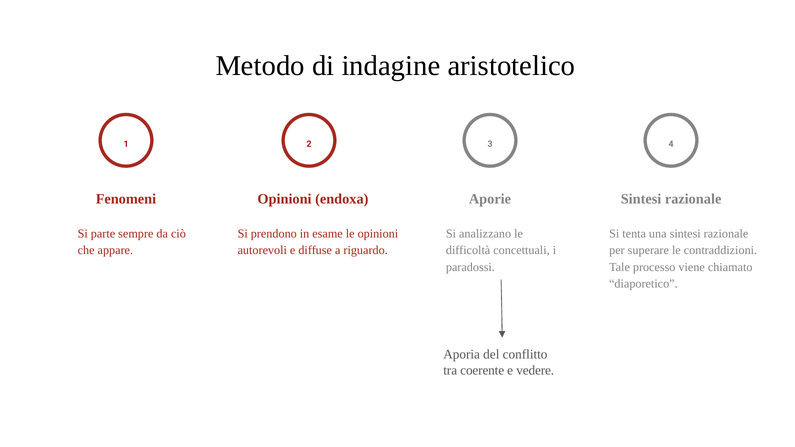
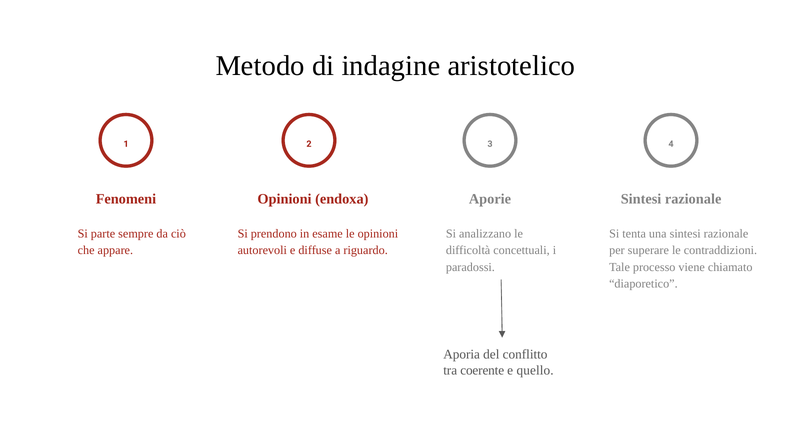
vedere: vedere -> quello (535, 371)
